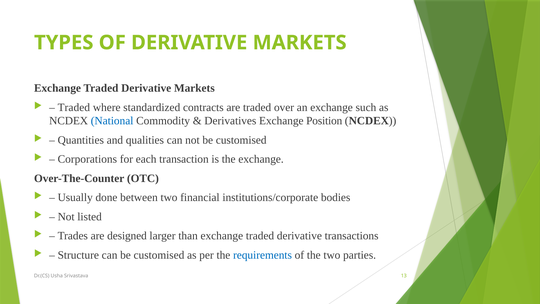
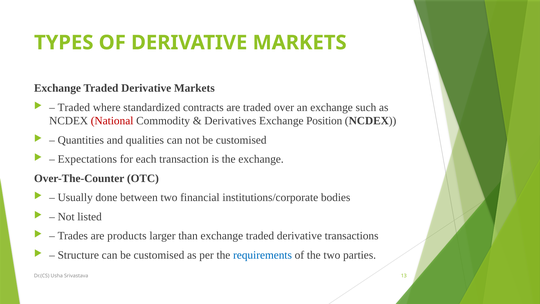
National colour: blue -> red (112, 121)
Corporations: Corporations -> Expectations (87, 159)
designed: designed -> products (127, 236)
